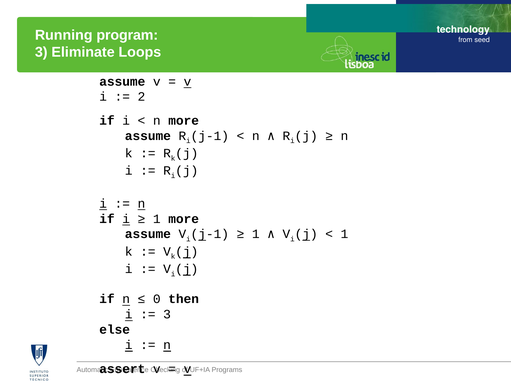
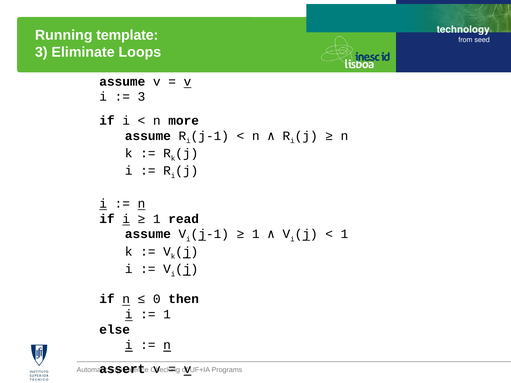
program: program -> template (127, 35)
2: 2 -> 3 (141, 97)
1 more: more -> read (184, 219)
3: 3 -> 1 (167, 315)
